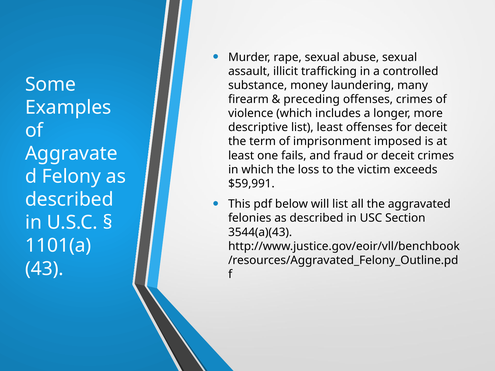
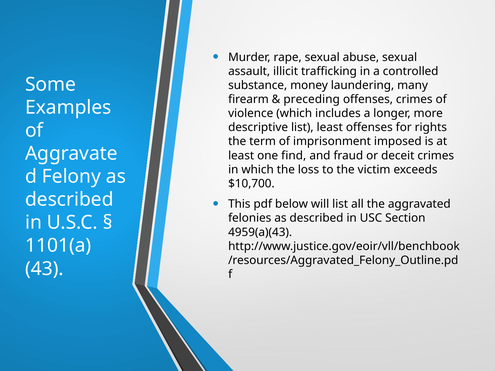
for deceit: deceit -> rights (431, 128)
fails: fails -> find (294, 156)
$59,991: $59,991 -> $10,700 (251, 184)
3544(a)(43: 3544(a)(43 -> 4959(a)(43 (260, 232)
